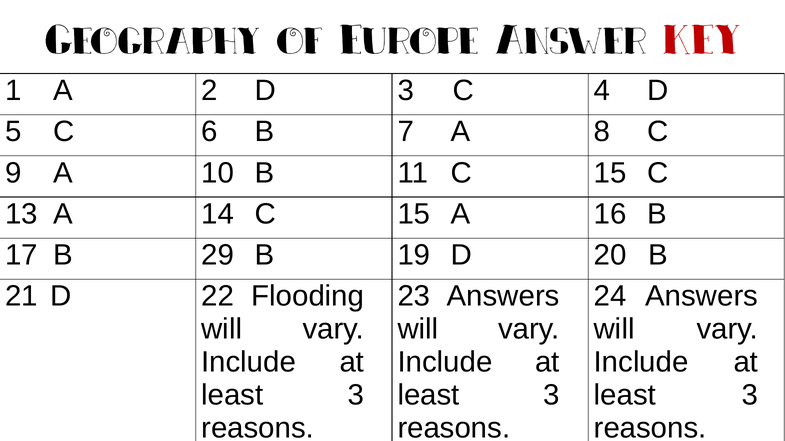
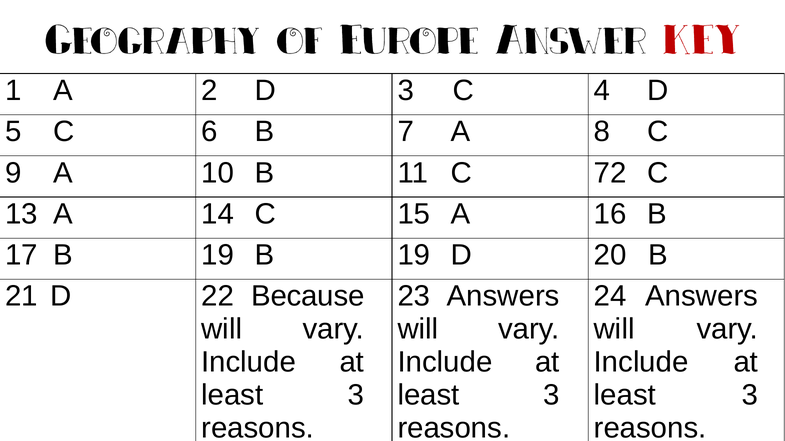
11 C 15: 15 -> 72 (610, 173)
17 B 29: 29 -> 19 (218, 255)
Flooding: Flooding -> Because (308, 297)
